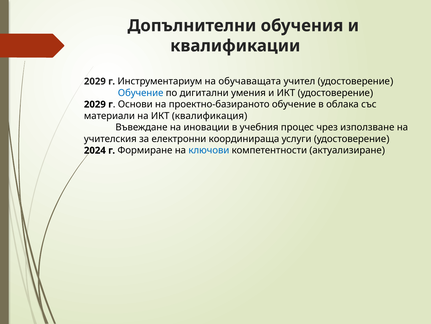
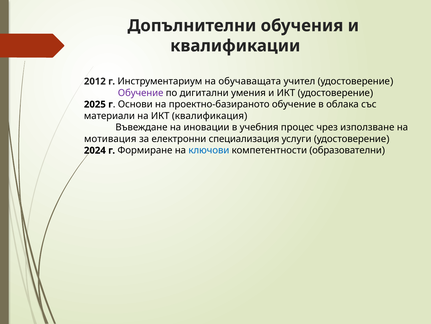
2029: 2029 -> 2012 (95, 81)
Обучение colour: blue -> purple (141, 93)
2029: 2029 -> 2025 (95, 104)
учителския: учителския -> мотивация (110, 139)
координираща: координираща -> специализация (244, 139)
актуализиране: актуализиране -> образователни (346, 150)
